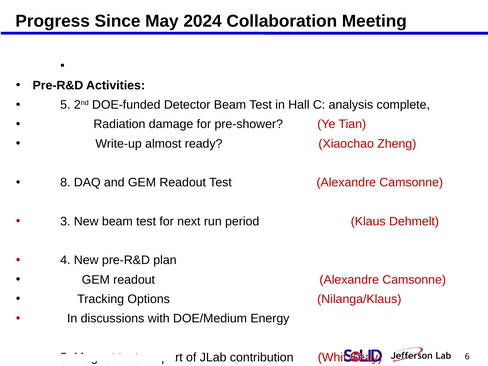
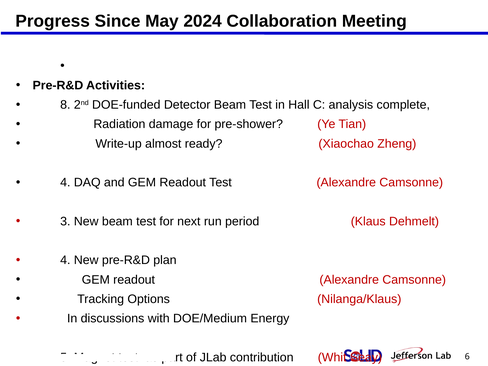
5: 5 -> 8 (65, 105)
8: 8 -> 4 (65, 183)
